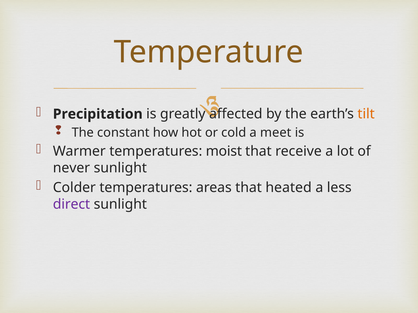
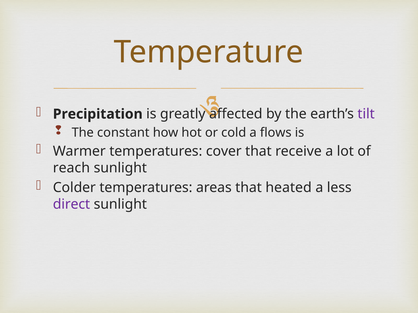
tilt colour: orange -> purple (366, 114)
meet: meet -> flows (276, 133)
moist: moist -> cover (224, 152)
never: never -> reach (71, 168)
